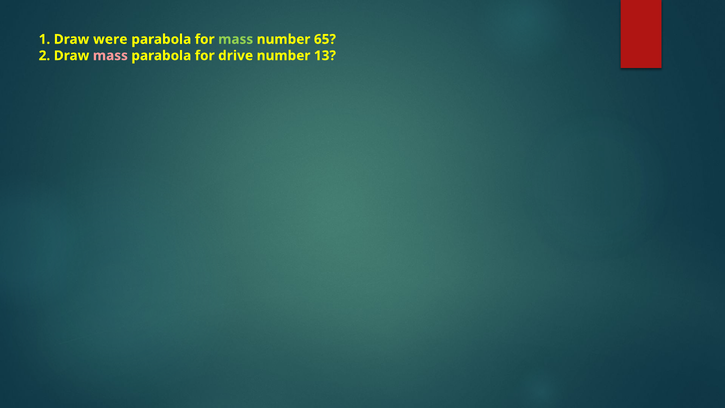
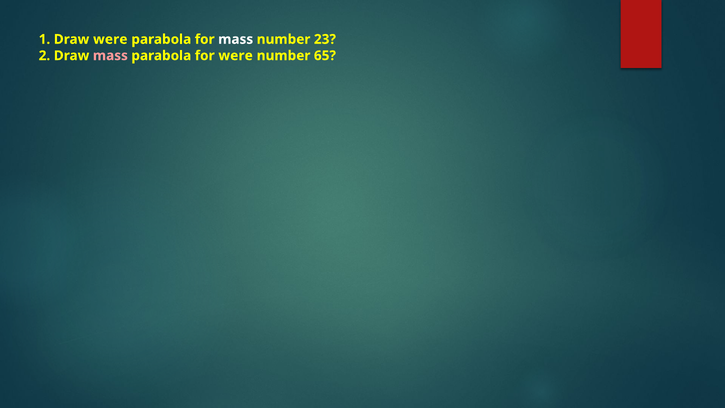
mass colour: light green -> white (236, 39)
65: 65 -> 23 (325, 39)
for drive: drive -> were (236, 56)
13: 13 -> 65 (325, 56)
